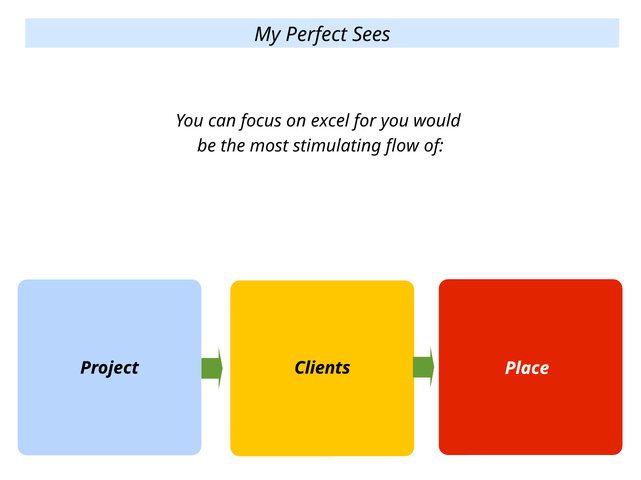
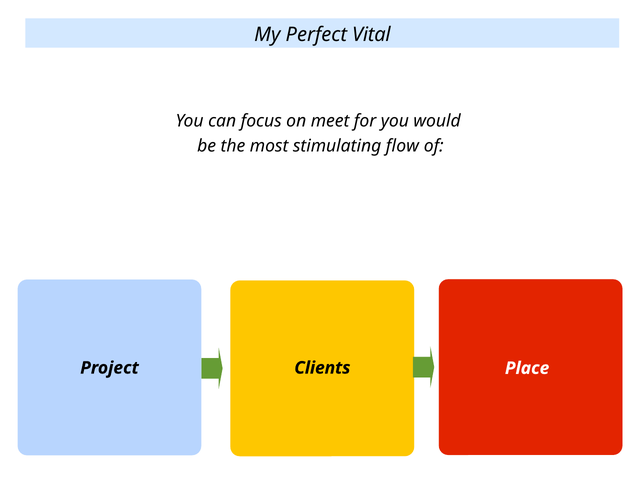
Sees: Sees -> Vital (371, 35)
excel: excel -> meet (330, 121)
